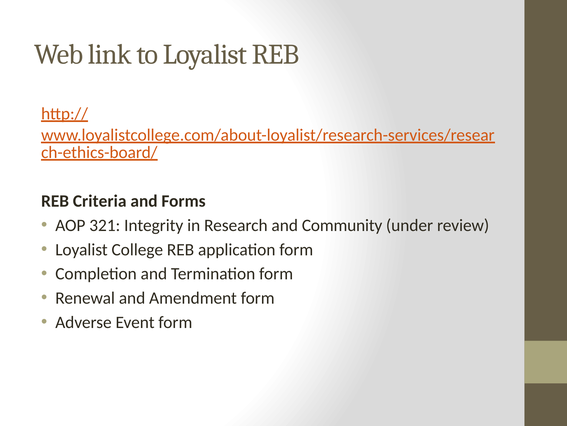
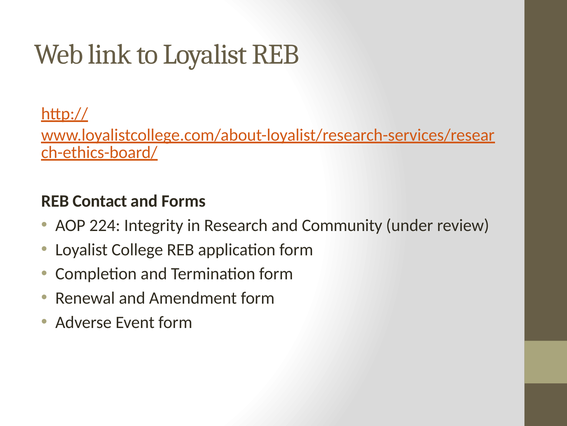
Criteria: Criteria -> Contact (100, 201)
321: 321 -> 224 (105, 225)
